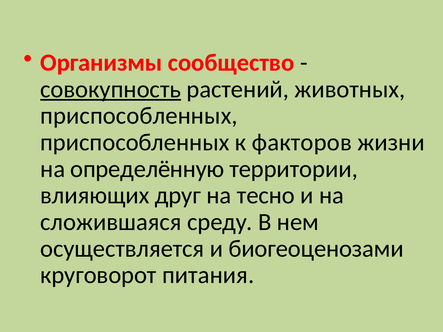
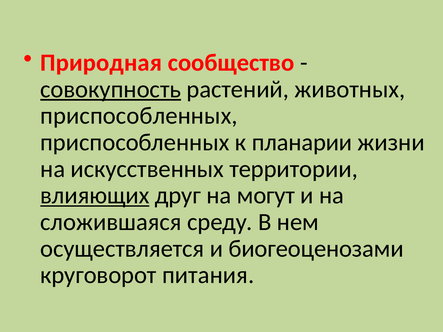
Организмы: Организмы -> Природная (101, 63)
факторов: факторов -> планарии (302, 142)
определённую: определённую -> искусственных (147, 169)
влияющих underline: none -> present (95, 196)
тесно: тесно -> могут (266, 196)
